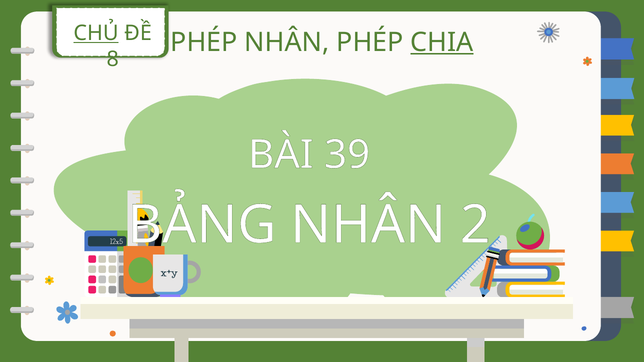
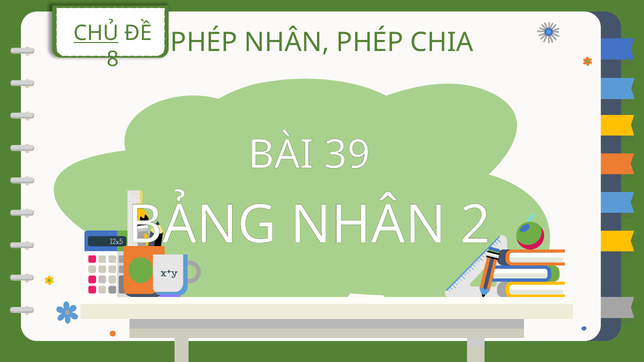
CHIA underline: present -> none (442, 42)
